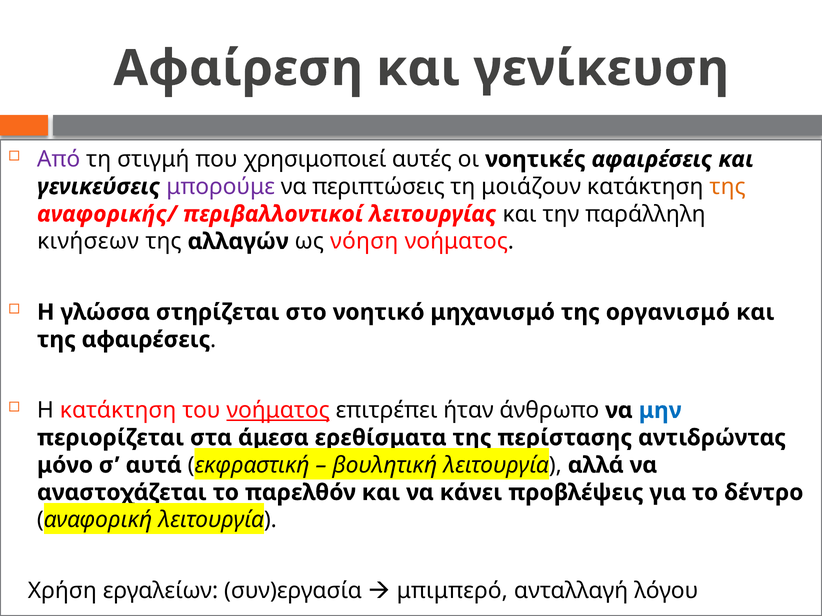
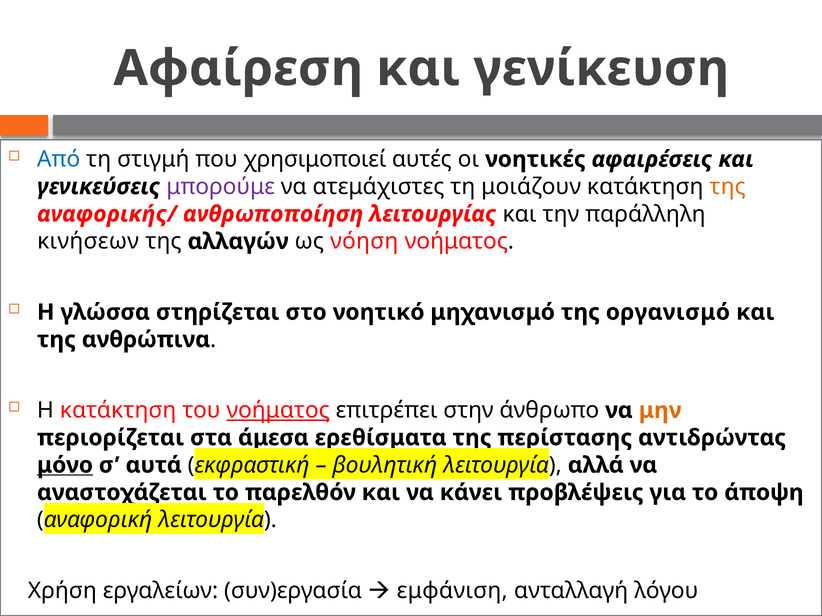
Από colour: purple -> blue (59, 159)
περιπτώσεις: περιπτώσεις -> ατεμάχιστες (378, 187)
περιβαλλοντικοί: περιβαλλοντικοί -> ανθρωποποίηση (273, 214)
της αφαιρέσεις: αφαιρέσεις -> ανθρώπινα (146, 340)
ήταν: ήταν -> στην (468, 411)
μην colour: blue -> orange (660, 411)
μόνο underline: none -> present (65, 465)
δέντρο: δέντρο -> άποψη (764, 493)
μπιμπερό: μπιμπερό -> εμφάνιση (452, 591)
